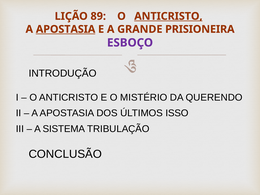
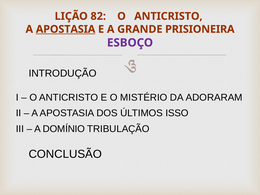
89: 89 -> 82 (98, 16)
ANTICRISTO underline: present -> none (168, 16)
QUERENDO: QUERENDO -> ADORARAM (214, 98)
SISTEMA: SISTEMA -> DOMÍNIO (64, 129)
